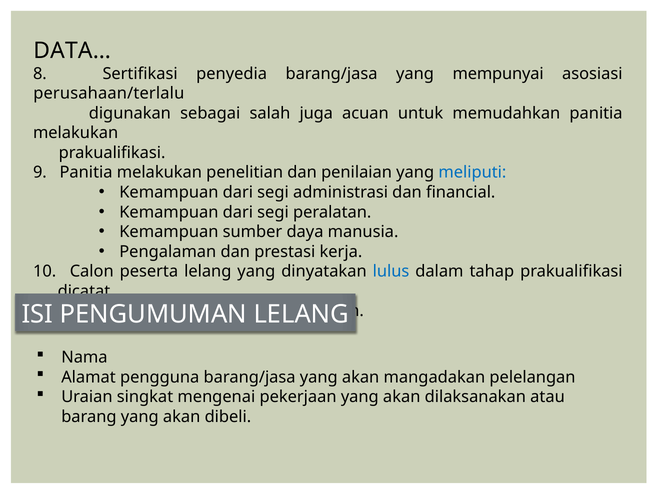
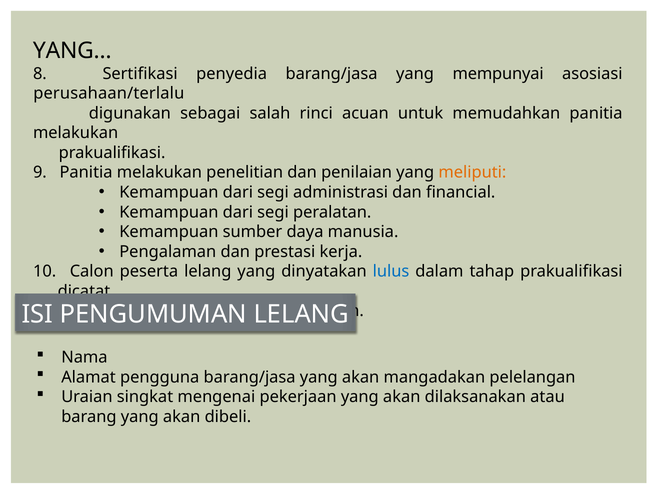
DATA…: DATA… -> YANG… (72, 51)
juga: juga -> rinci (316, 113)
meliputi colour: blue -> orange (472, 172)
